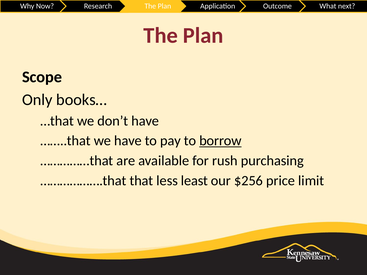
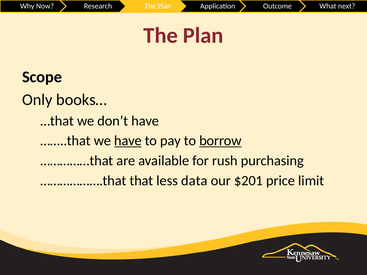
have underline: none -> present (128, 141)
least: least -> data (194, 181)
$256: $256 -> $201 (249, 181)
